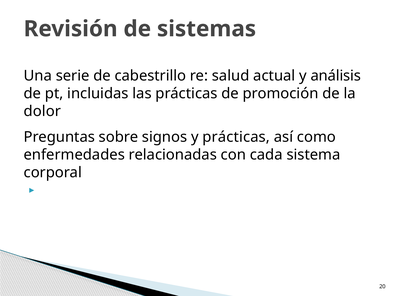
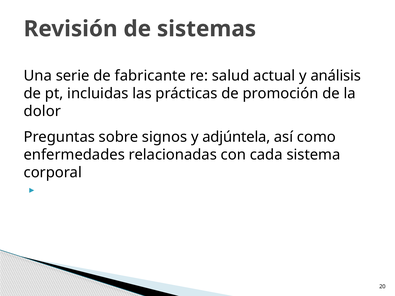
cabestrillo: cabestrillo -> fabricante (150, 76)
y prácticas: prácticas -> adjúntela (236, 137)
